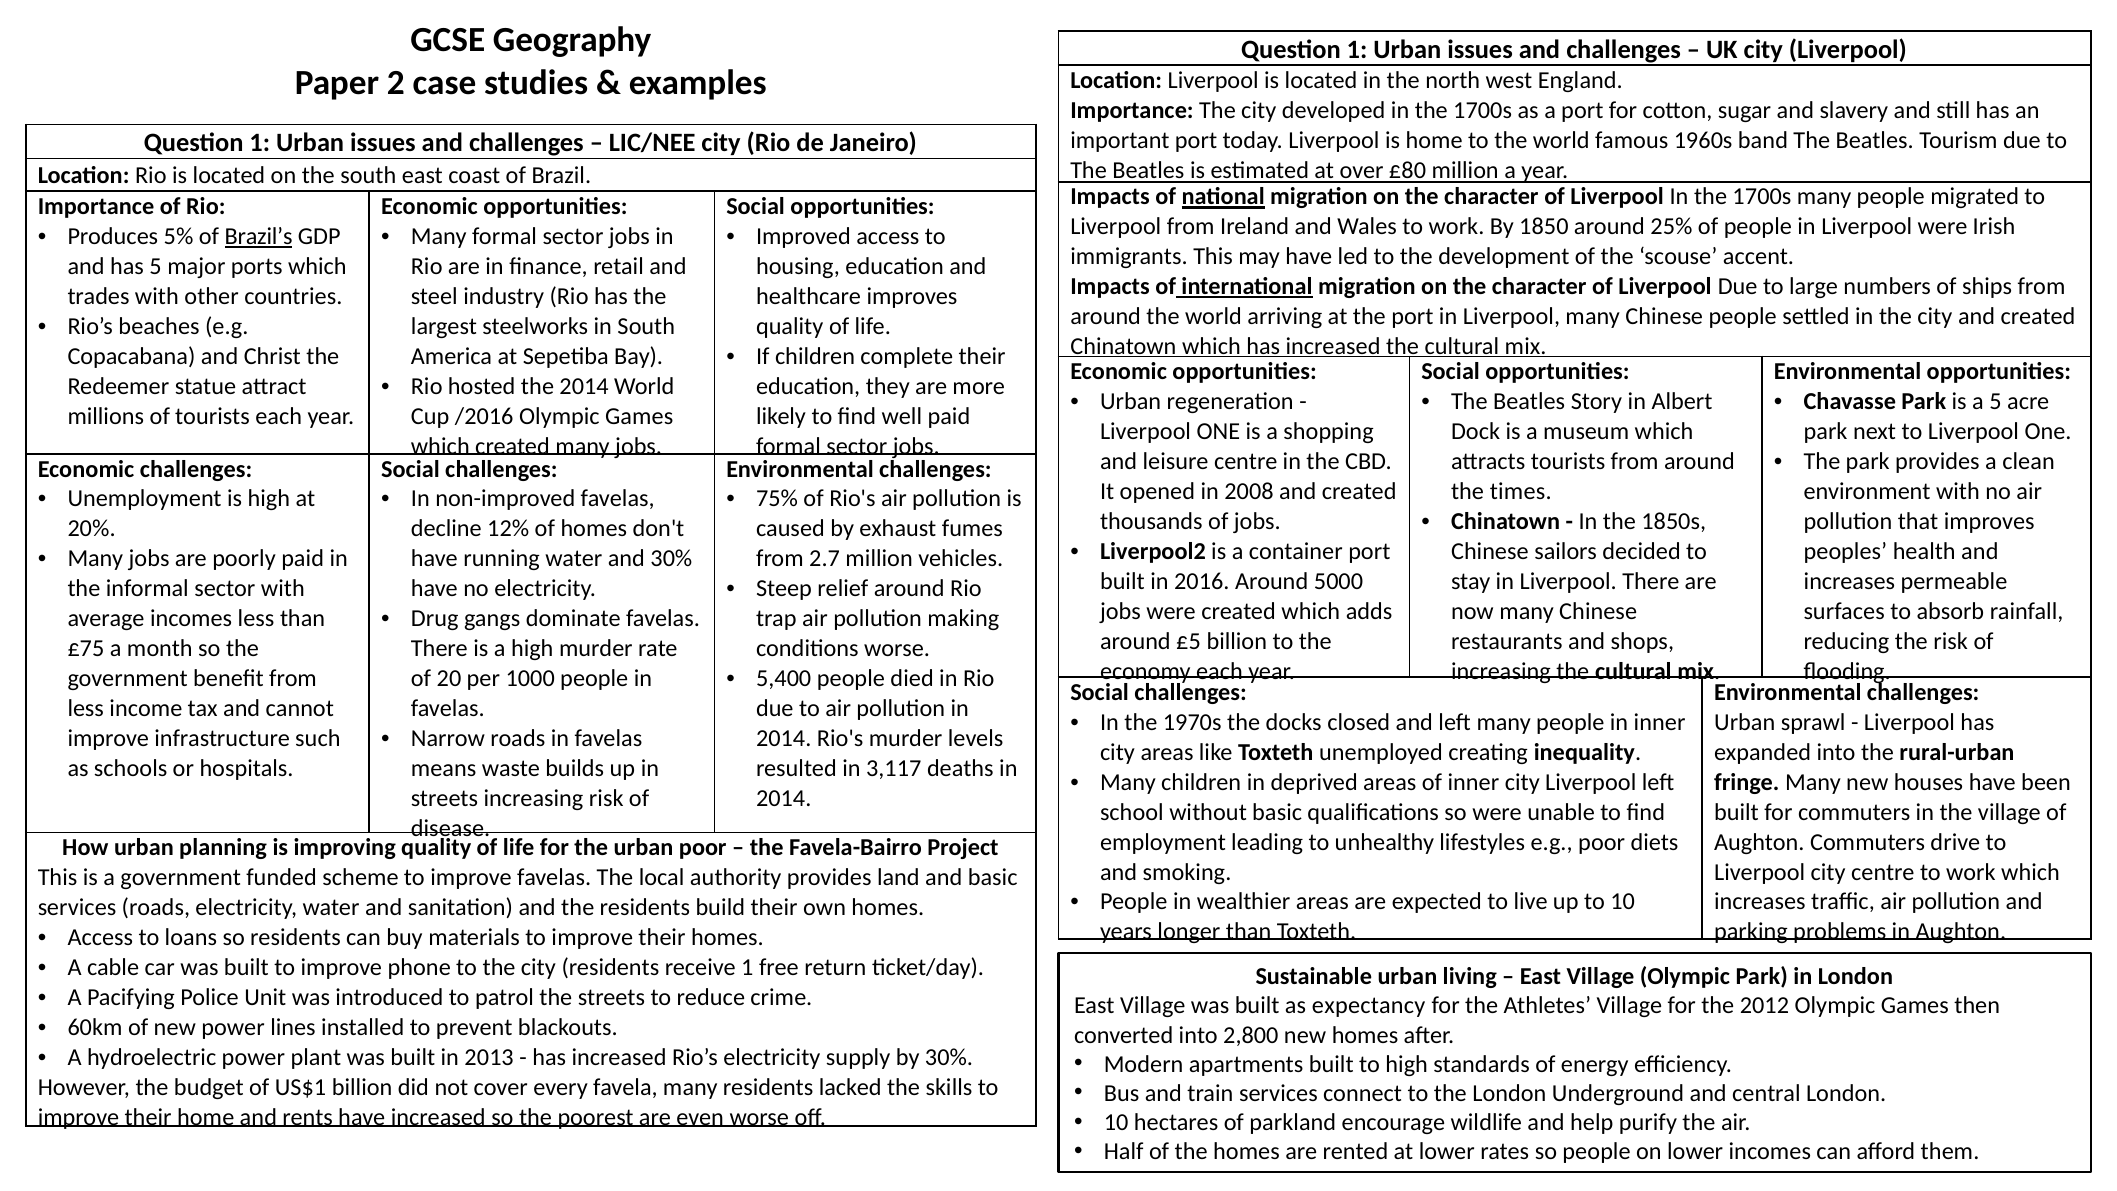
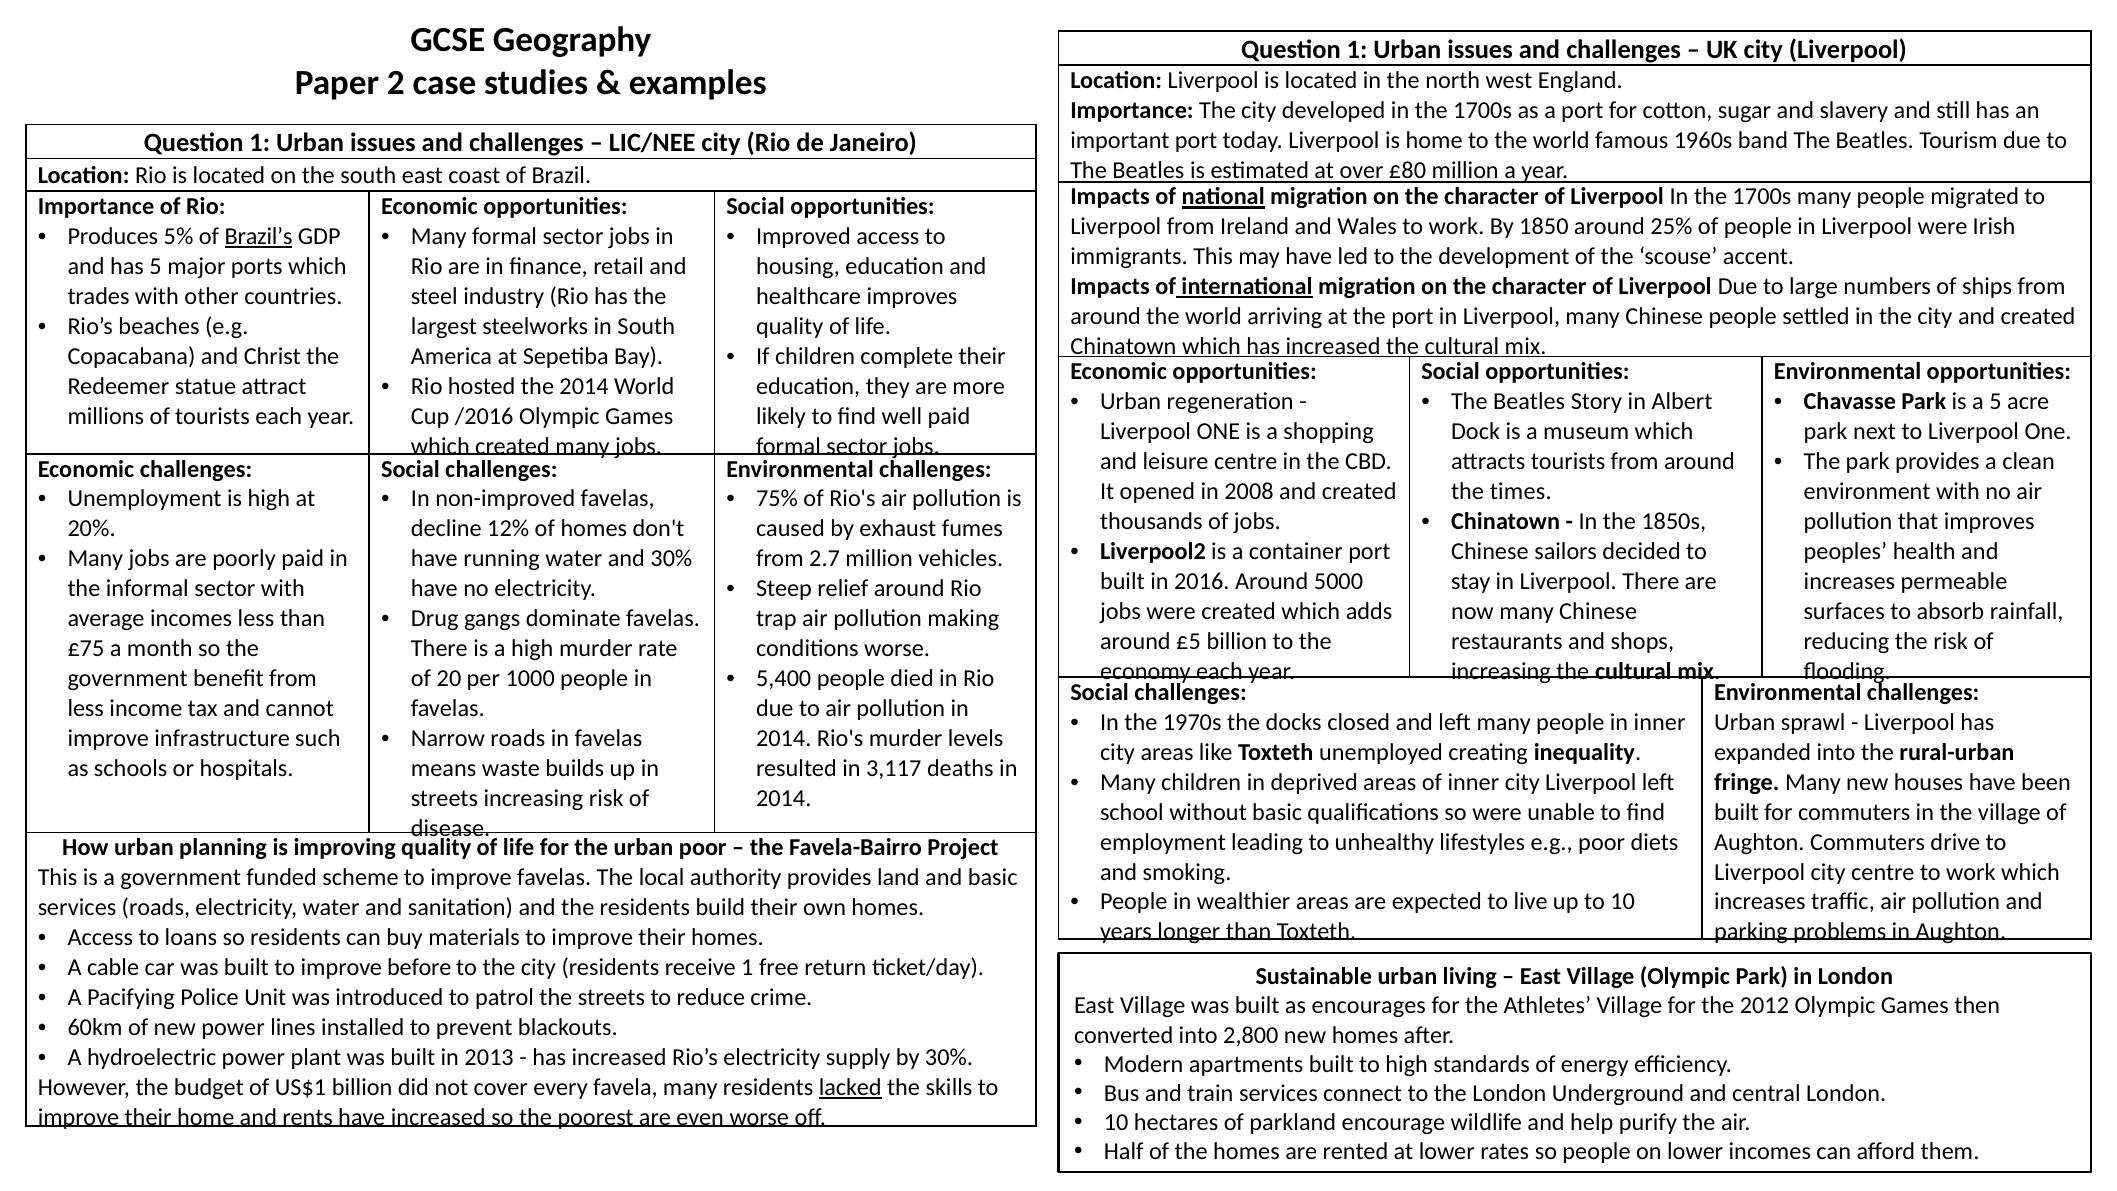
phone: phone -> before (419, 967)
expectancy: expectancy -> encourages (1369, 1006)
lacked underline: none -> present (850, 1087)
